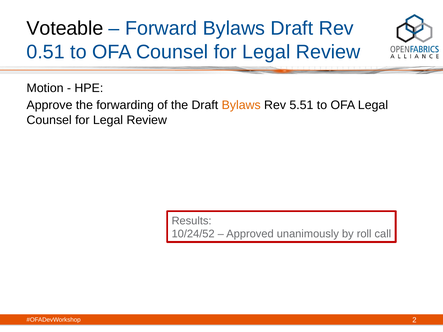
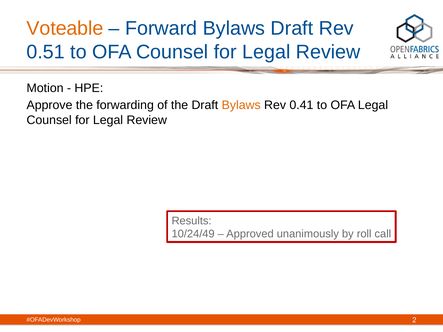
Voteable colour: black -> orange (65, 28)
5.51: 5.51 -> 0.41 (301, 105)
10/24/52: 10/24/52 -> 10/24/49 (193, 234)
